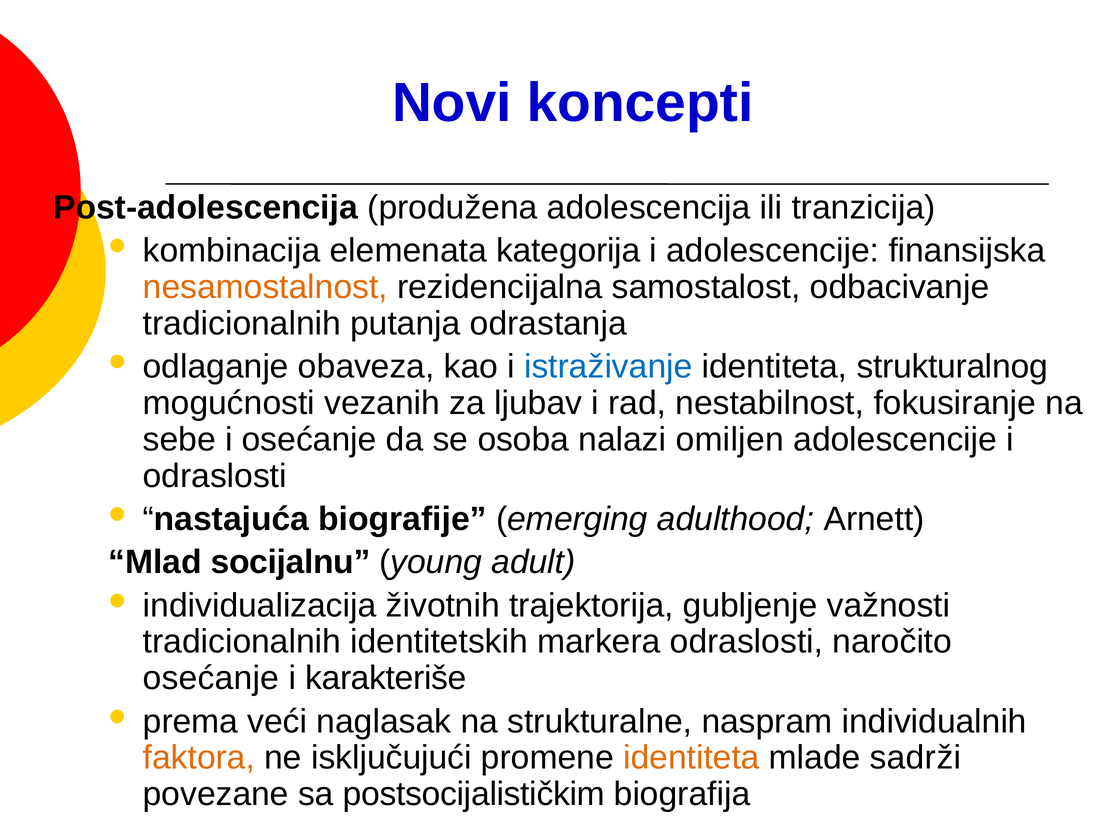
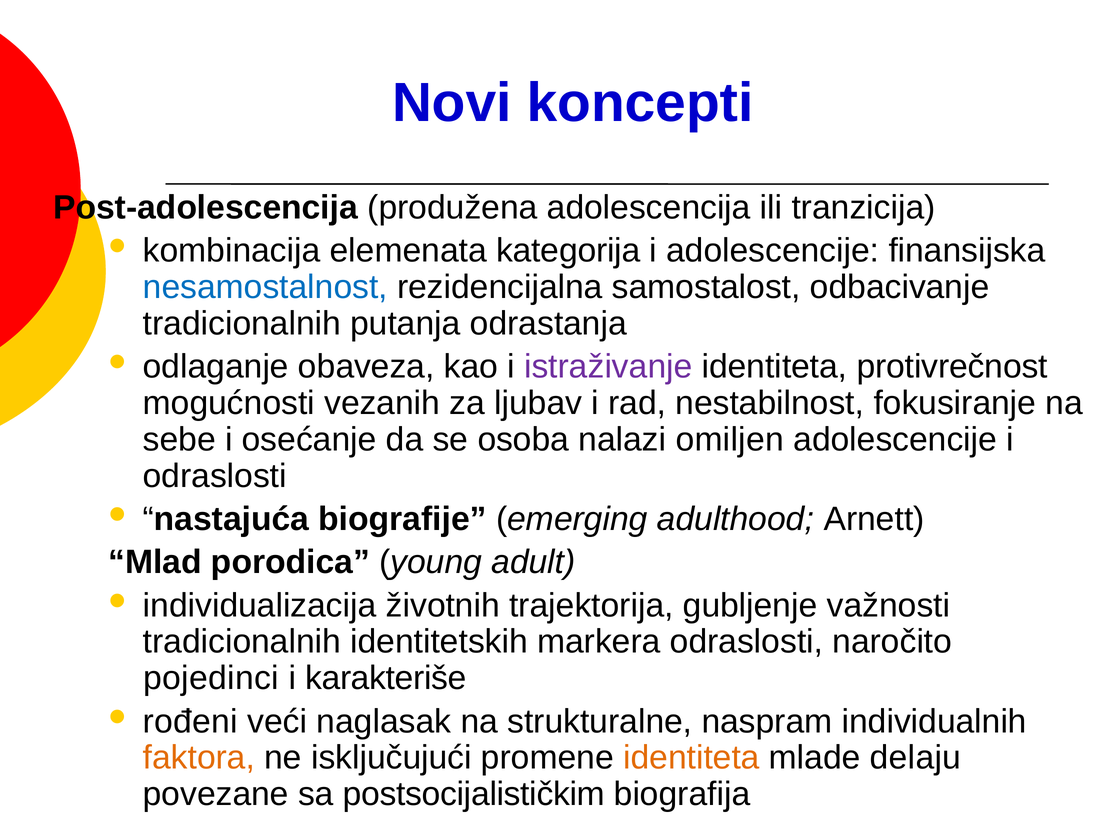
nesamostalnost colour: orange -> blue (265, 287)
istraživanje colour: blue -> purple (608, 367)
strukturalnog: strukturalnog -> protivrečnost (952, 367)
socijalnu: socijalnu -> porodica (290, 562)
osećanje: osećanje -> pojedinci (211, 678)
prema: prema -> rođeni (190, 721)
sadrži: sadrži -> delaju (915, 758)
